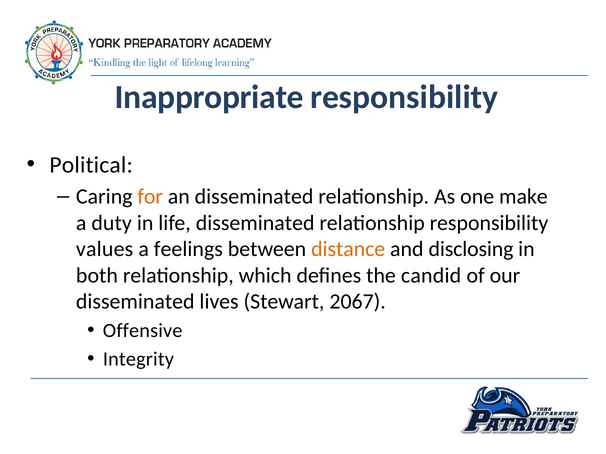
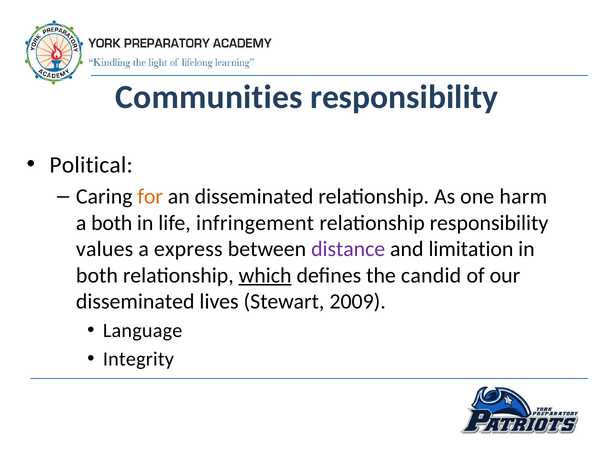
Inappropriate: Inappropriate -> Communities (209, 97)
make: make -> harm (523, 197)
a duty: duty -> both (112, 223)
life disseminated: disseminated -> infringement (255, 223)
feelings: feelings -> express (188, 249)
distance colour: orange -> purple (348, 249)
disclosing: disclosing -> limitation (471, 249)
which underline: none -> present (265, 276)
2067: 2067 -> 2009 (358, 302)
Offensive: Offensive -> Language (143, 331)
